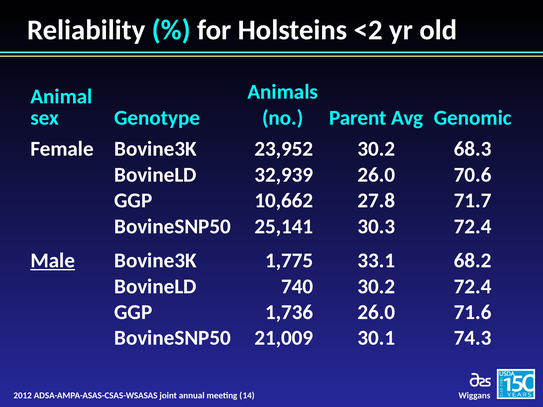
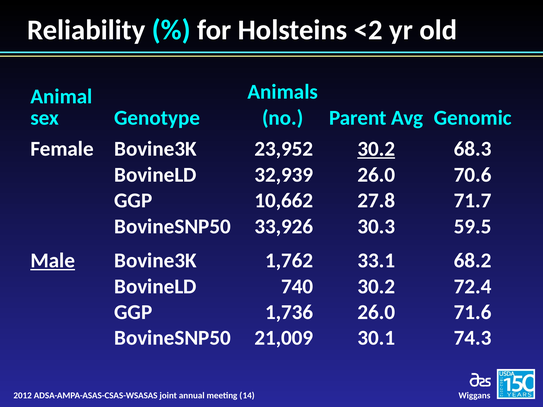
30.2 underline: none -> present (376, 149)
25,141: 25,141 -> 33,926 (284, 227)
30.3 72.4: 72.4 -> 59.5 (473, 227)
1,775: 1,775 -> 1,762 (289, 261)
